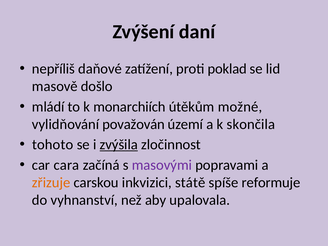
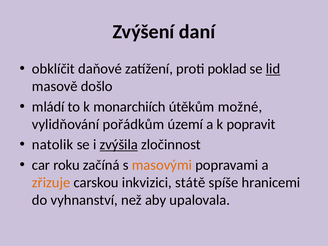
nepříliš: nepříliš -> obklíčit (53, 69)
lid underline: none -> present (273, 69)
považován: považován -> pořádkům (133, 124)
skončila: skončila -> popravit (251, 124)
tohoto: tohoto -> natolik (53, 145)
cara: cara -> roku (67, 165)
masovými colour: purple -> orange (162, 165)
reformuje: reformuje -> hranicemi (271, 183)
